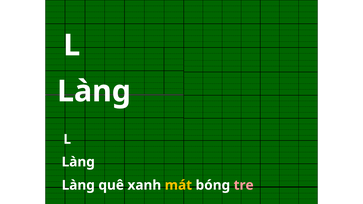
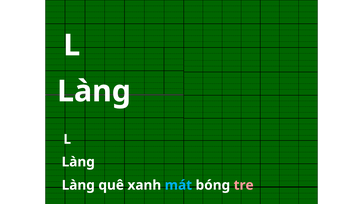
mát colour: yellow -> light blue (178, 185)
